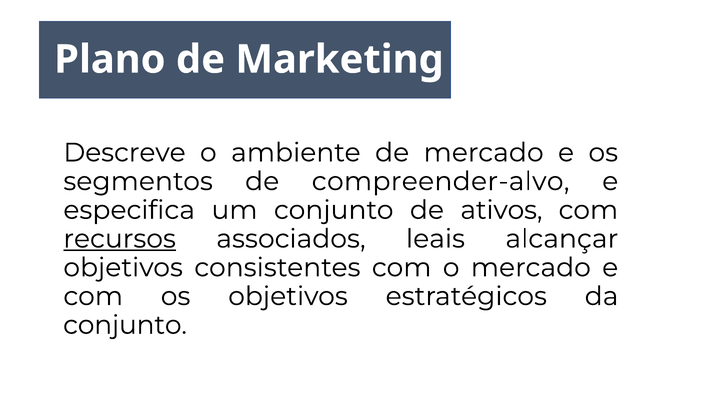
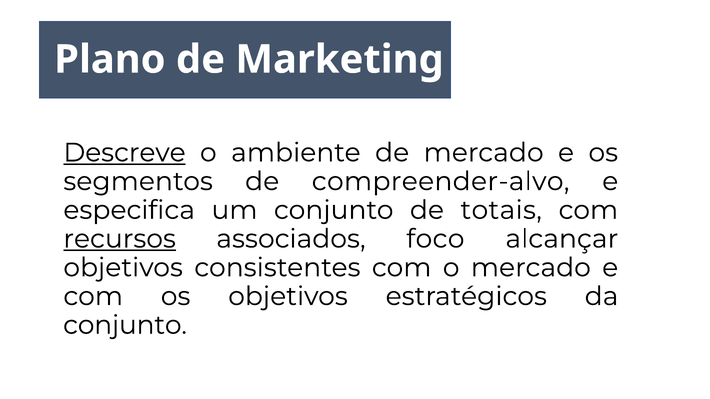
Descreve underline: none -> present (125, 153)
ativos: ativos -> totais (501, 210)
leais: leais -> foco (435, 239)
